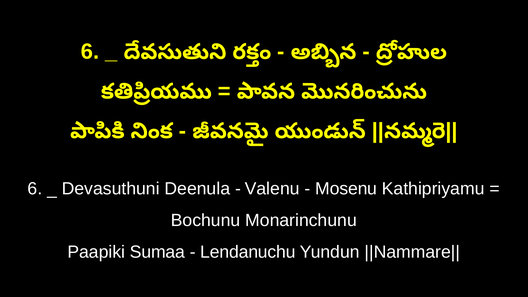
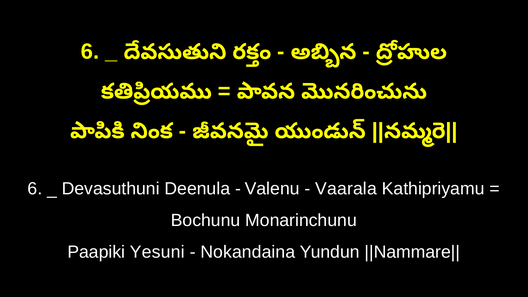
Mosenu: Mosenu -> Vaarala (346, 189)
Sumaa: Sumaa -> Yesuni (157, 252)
Lendanuchu: Lendanuchu -> Nokandaina (248, 252)
